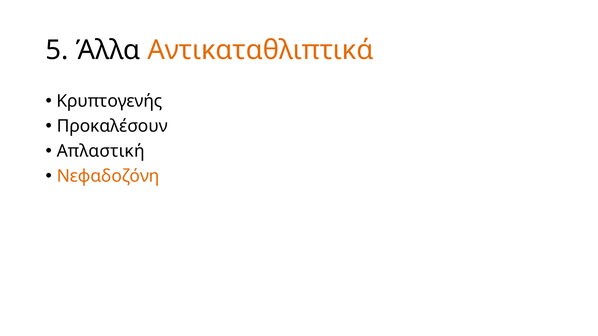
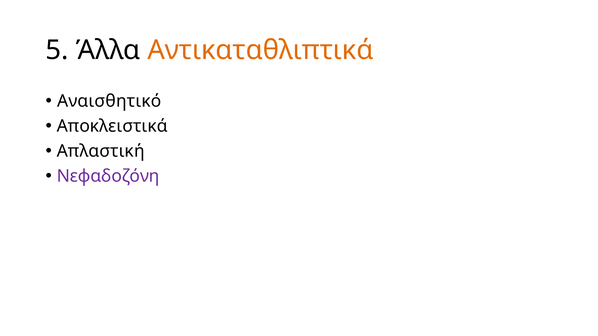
Κρυπτογενής: Κρυπτογενής -> Αναισθητικό (109, 101)
Προκαλέσουν: Προκαλέσουν -> Αποκλειστικά (112, 126)
Νεφαδοζόνη colour: orange -> purple (108, 176)
